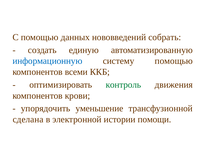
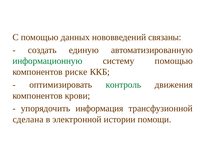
собрать: собрать -> связаны (165, 37)
информационную colour: blue -> green (47, 61)
всеми: всеми -> риске (76, 72)
уменьшение: уменьшение -> информация (99, 108)
